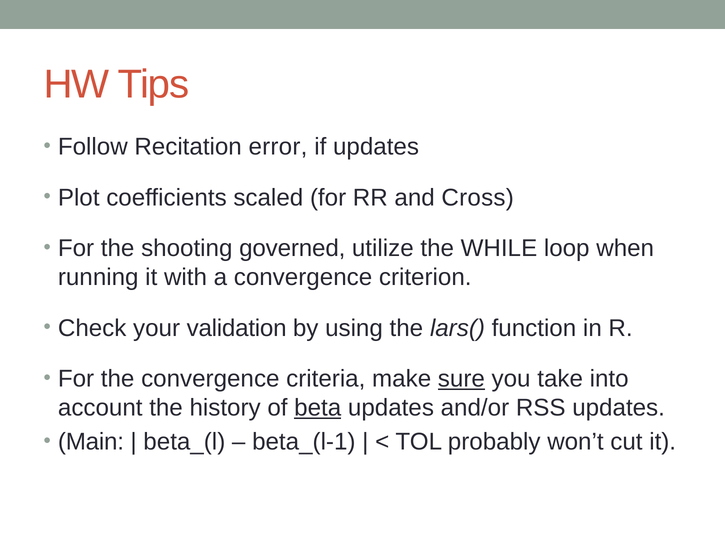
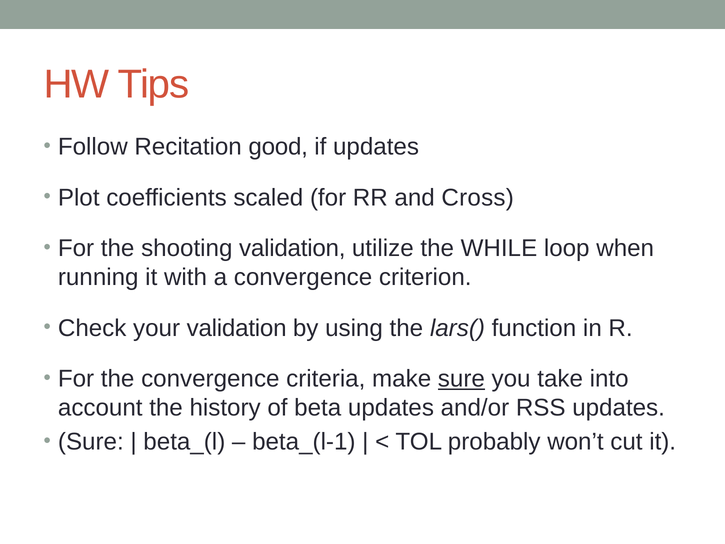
error: error -> good (278, 147)
shooting governed: governed -> validation (292, 248)
beta underline: present -> none (318, 408)
Main: Main -> Sure (91, 442)
